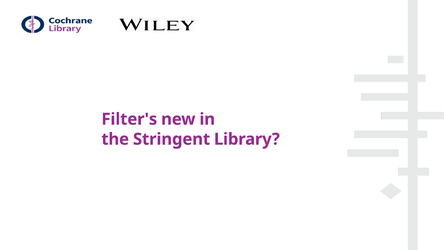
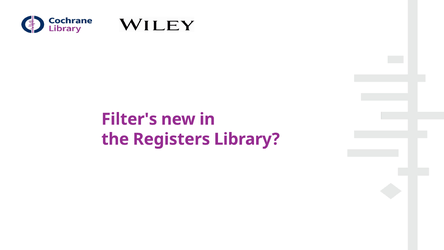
Stringent: Stringent -> Registers (172, 139)
